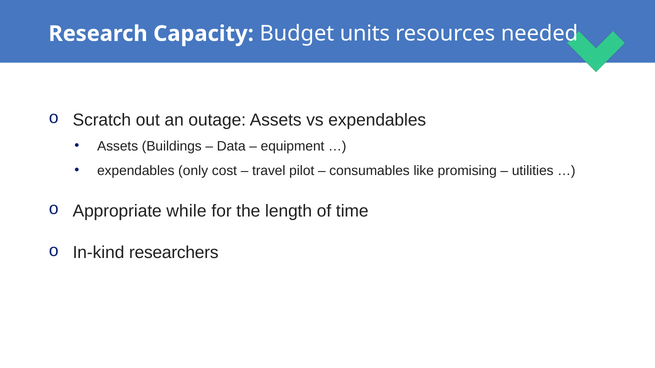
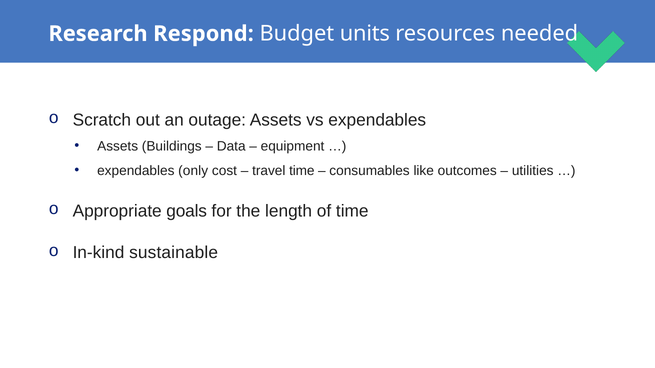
Capacity: Capacity -> Respond (204, 34)
travel pilot: pilot -> time (302, 171)
promising: promising -> outcomes (467, 171)
while: while -> goals (187, 211)
researchers: researchers -> sustainable (174, 253)
